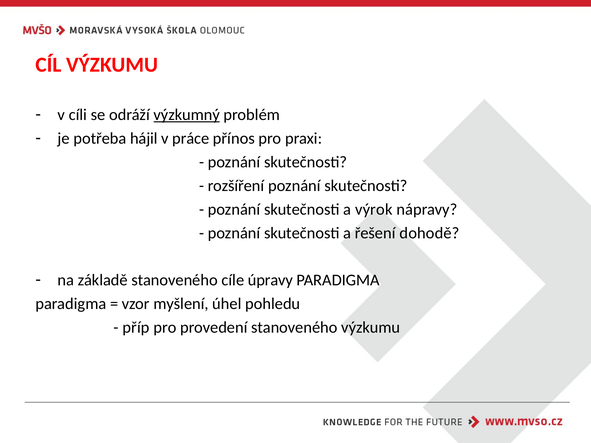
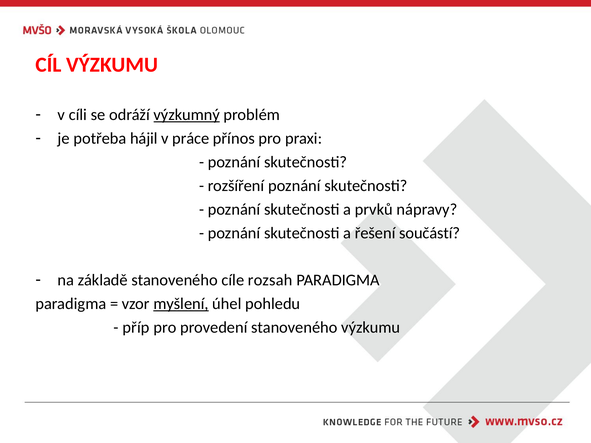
výrok: výrok -> prvků (374, 209)
dohodě: dohodě -> součástí (430, 233)
úpravy: úpravy -> rozsah (270, 280)
myšlení underline: none -> present (181, 304)
